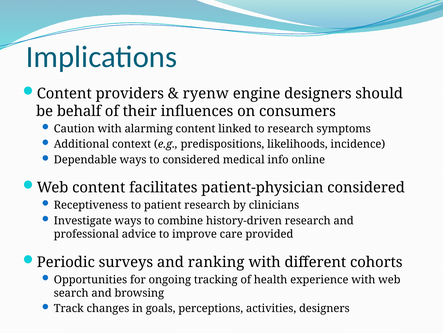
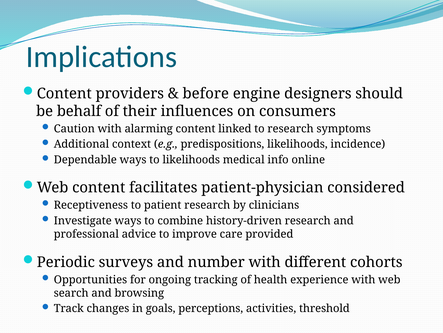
ryenw: ryenw -> before (206, 93)
to considered: considered -> likelihoods (191, 159)
ranking: ranking -> number (216, 262)
activities designers: designers -> threshold (324, 308)
